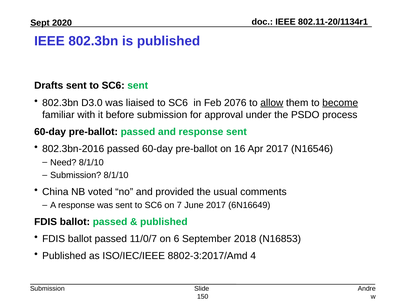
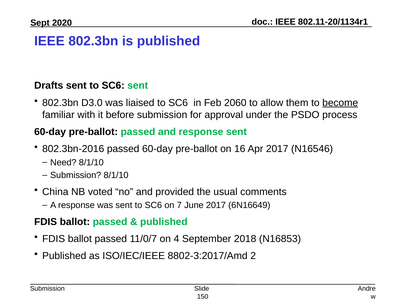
2076: 2076 -> 2060 (235, 103)
allow underline: present -> none (272, 103)
6: 6 -> 4 (177, 239)
4: 4 -> 2 (253, 256)
